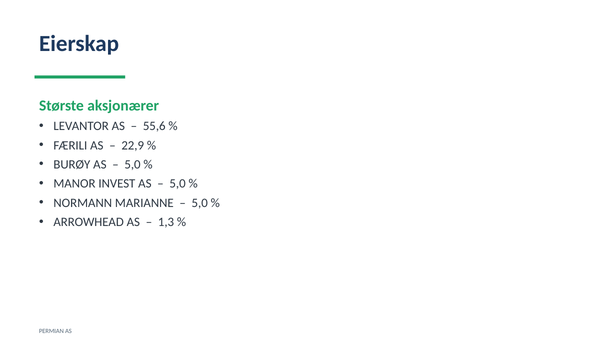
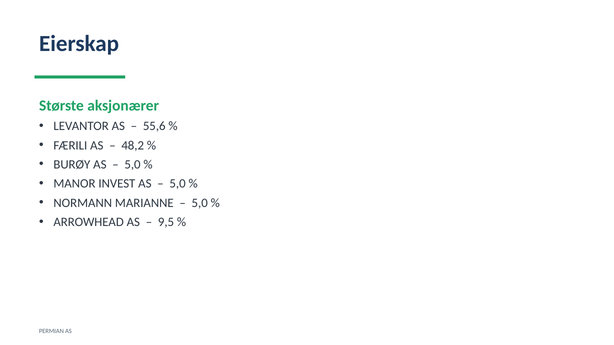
22,9: 22,9 -> 48,2 (133, 145)
1,3: 1,3 -> 9,5 (166, 222)
